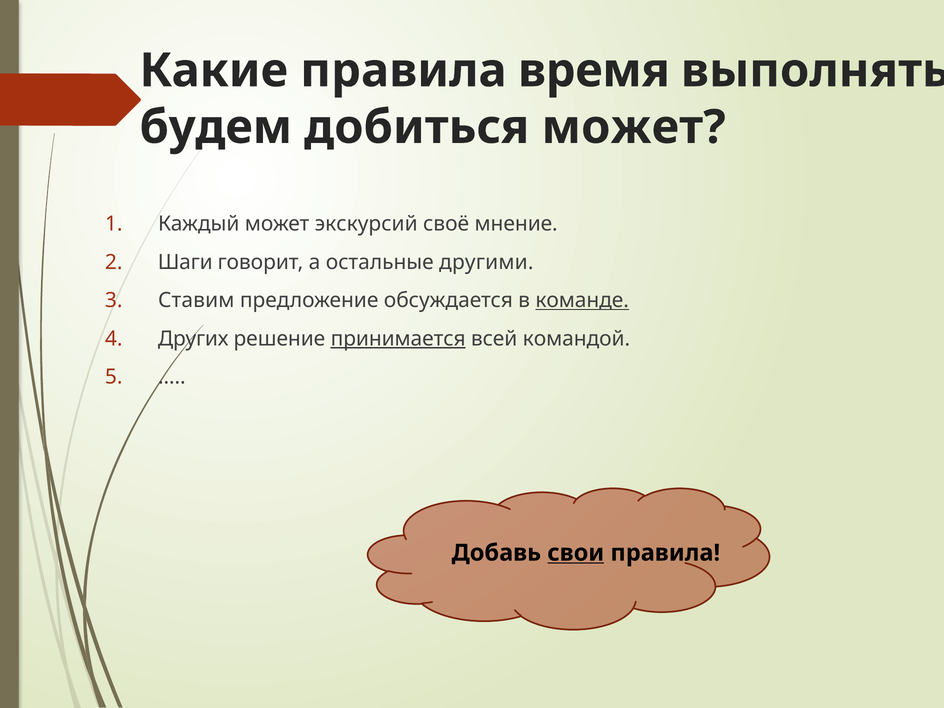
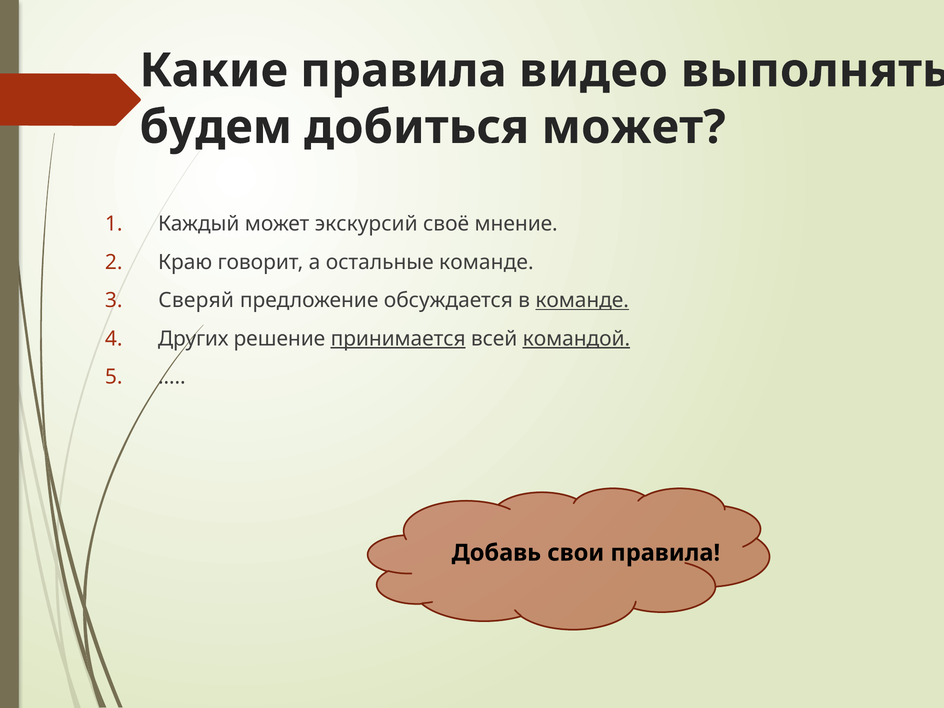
время: время -> видео (593, 71)
Шаги: Шаги -> Краю (185, 262)
остальные другими: другими -> команде (486, 262)
Ставим: Ставим -> Сверяй (196, 301)
командой underline: none -> present (576, 339)
свои underline: present -> none (576, 553)
